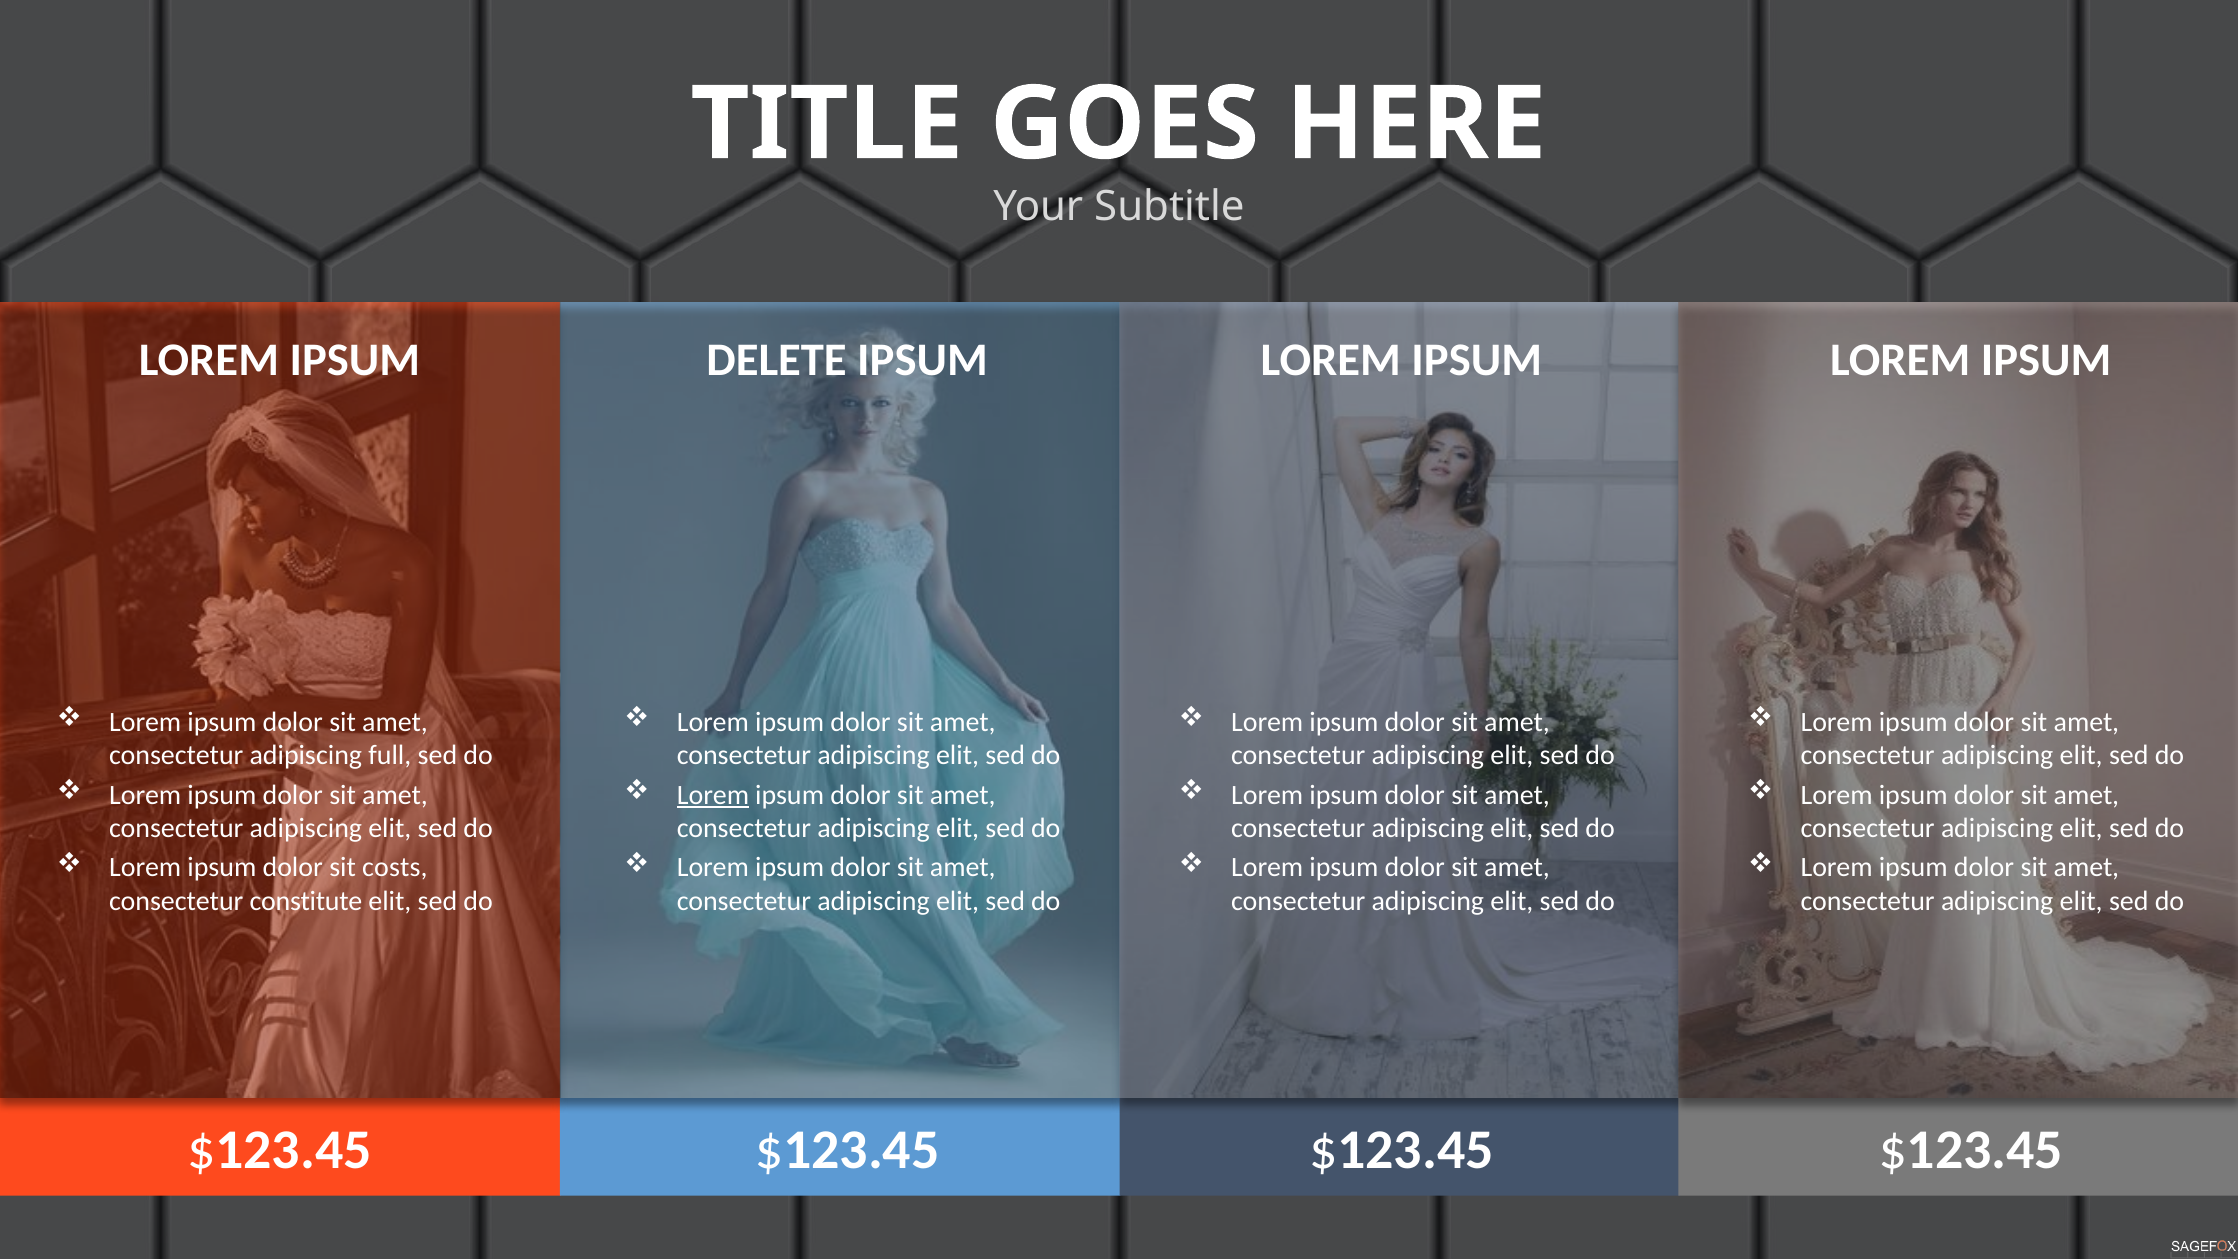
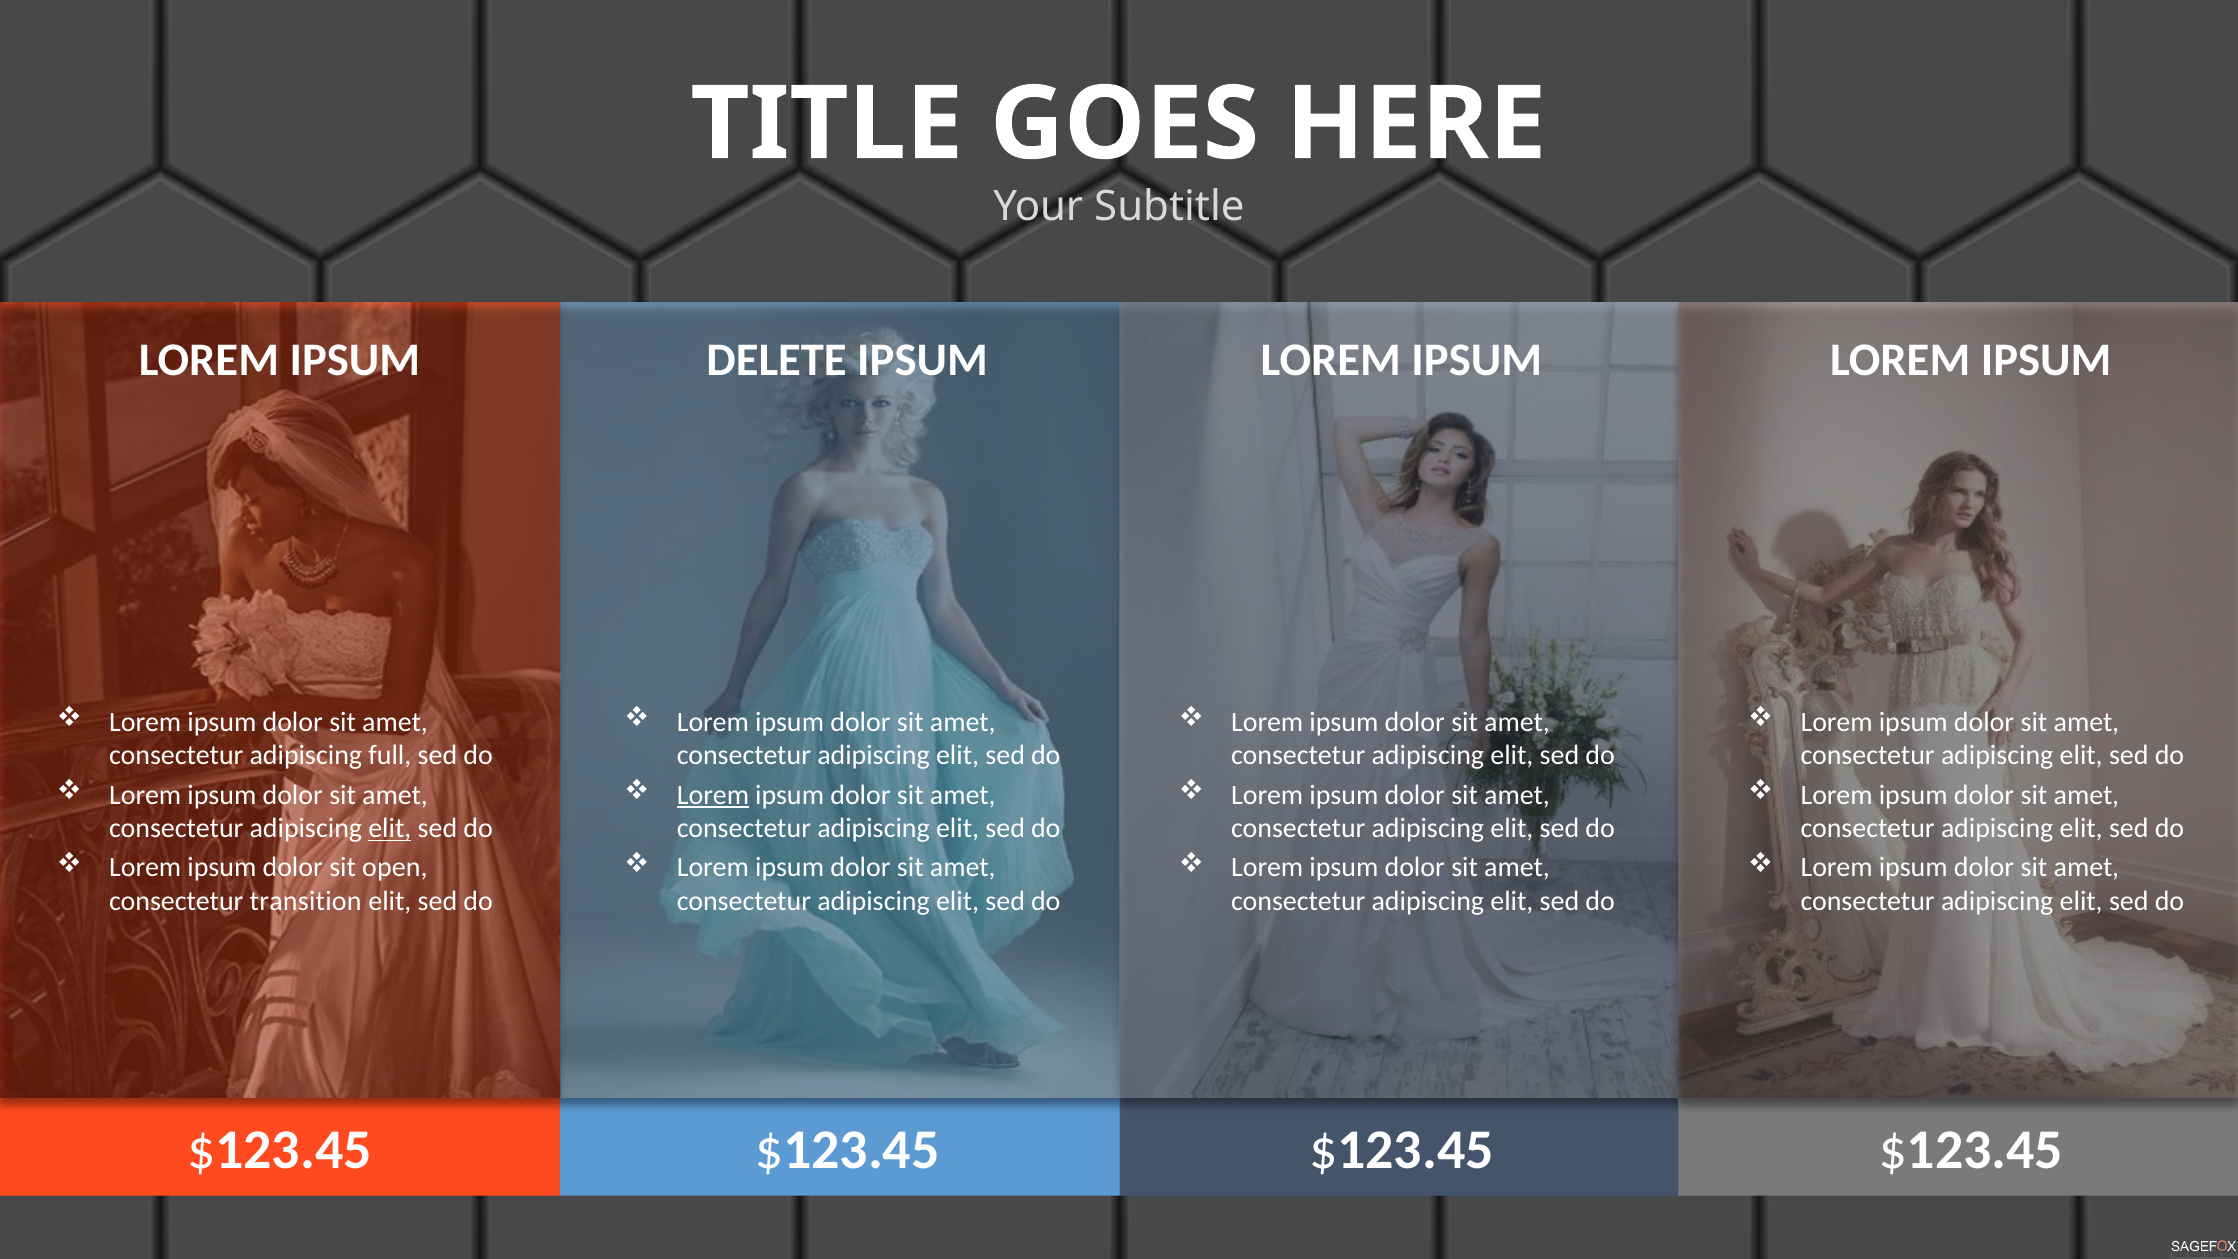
elit underline: none -> present (390, 828)
costs: costs -> open (395, 868)
constitute: constitute -> transition (306, 901)
